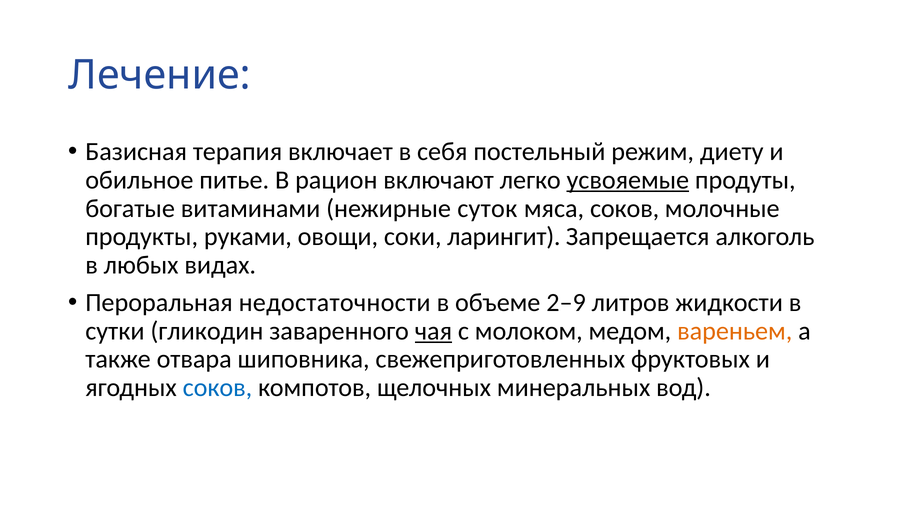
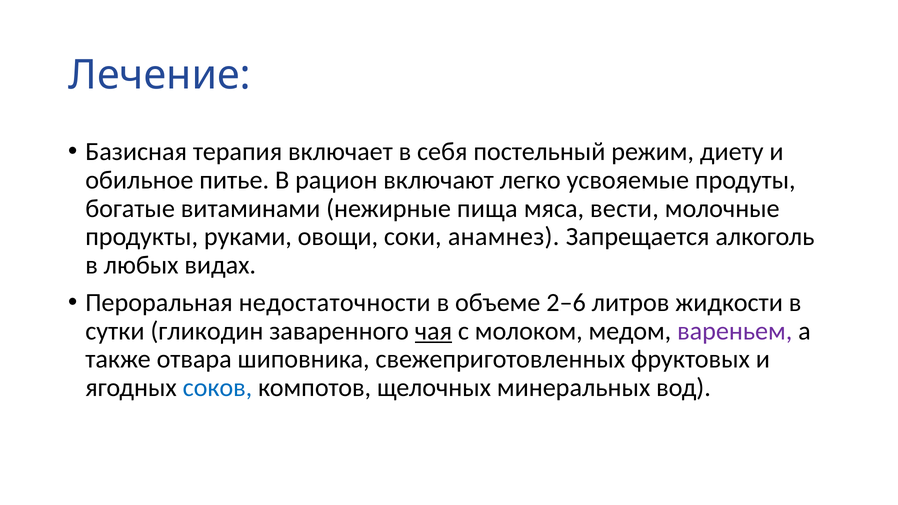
усвояемые underline: present -> none (628, 180)
суток: суток -> пища (487, 208)
мяса соков: соков -> вести (624, 208)
ларингит: ларингит -> анамнез (504, 237)
2–9: 2–9 -> 2–6 (566, 303)
вареньем colour: orange -> purple (735, 331)
